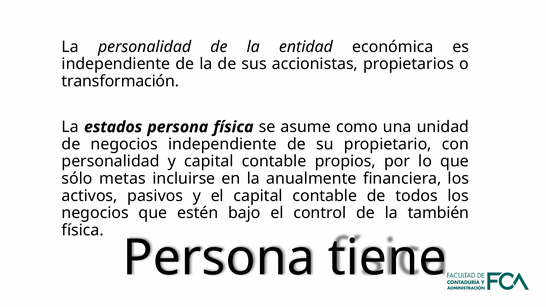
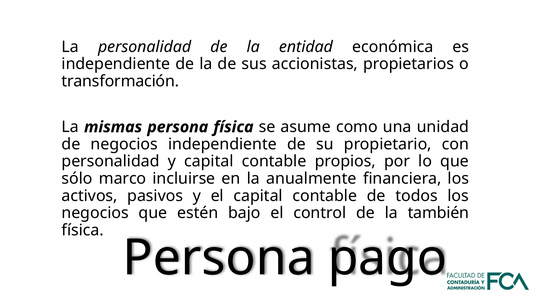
estados: estados -> mismas (113, 127)
metas: metas -> marco (123, 179)
tiene: tiene -> pago (387, 258)
